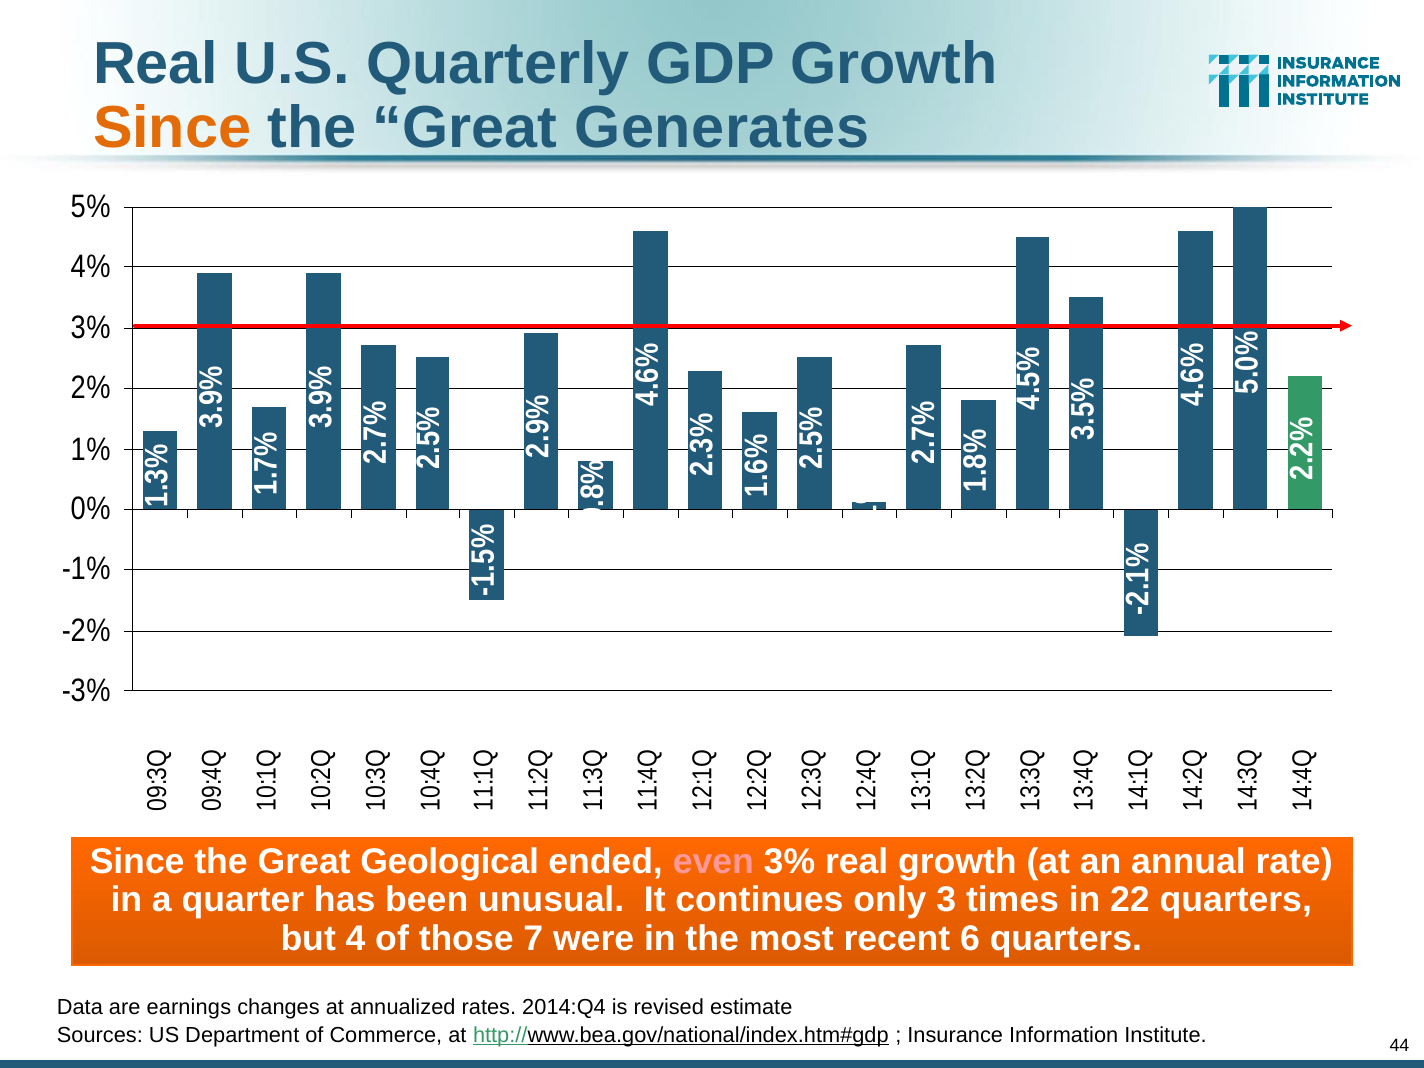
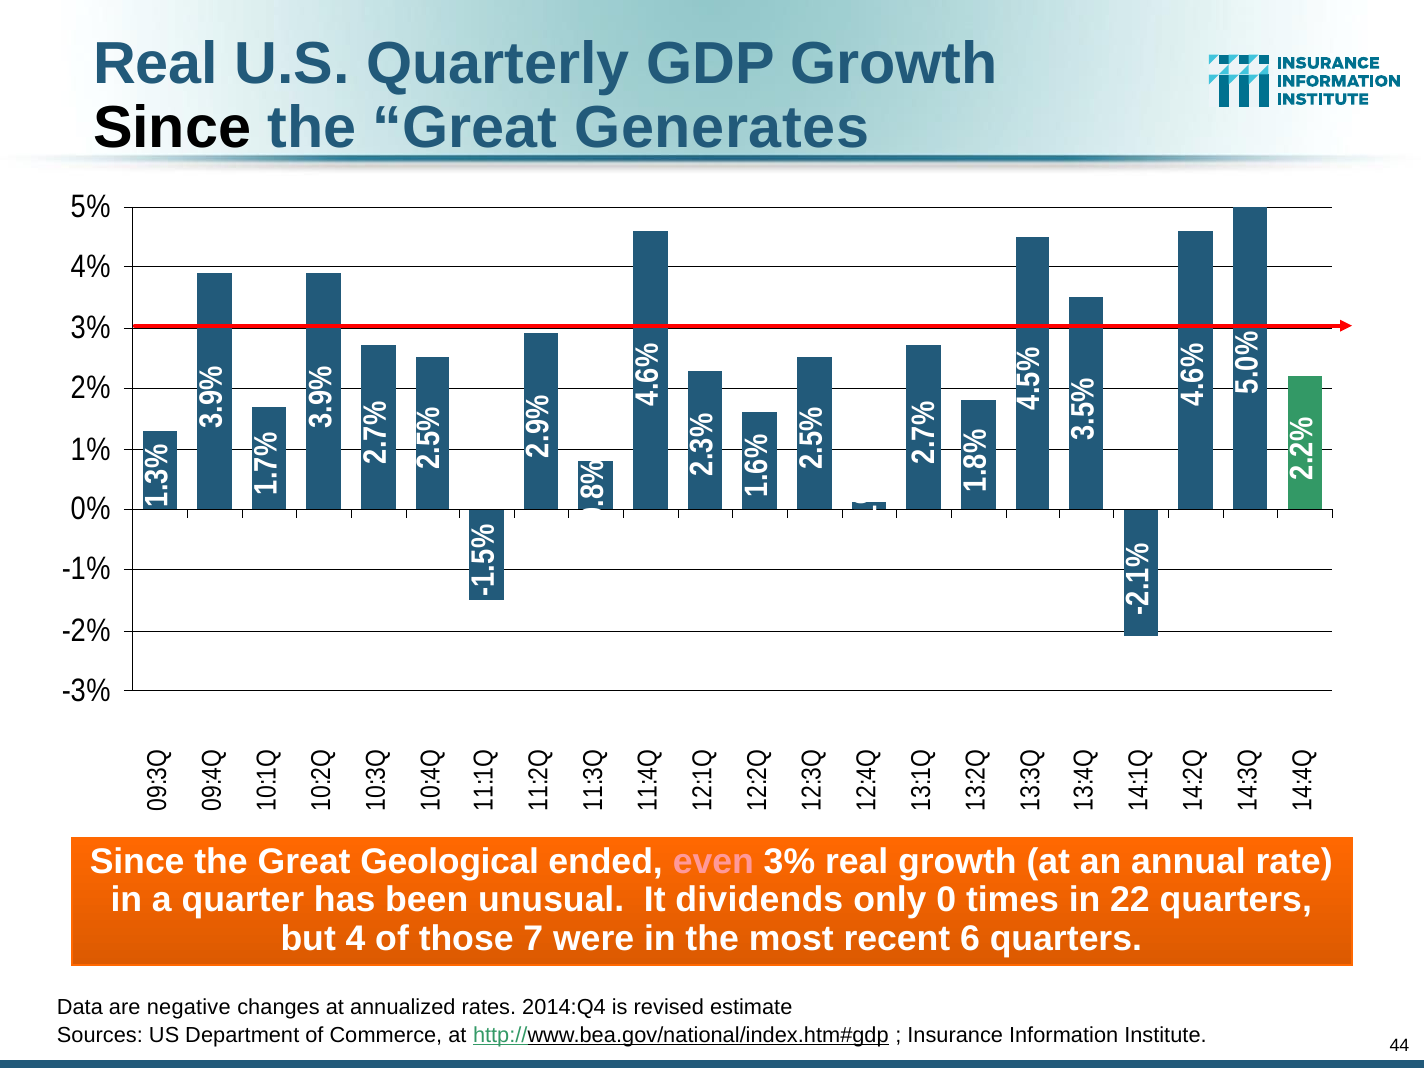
Since colour: orange -> black (172, 128)
continues: continues -> dividends (759, 900)
only 3: 3 -> 0 (946, 900)
earnings: earnings -> negative (189, 1007)
